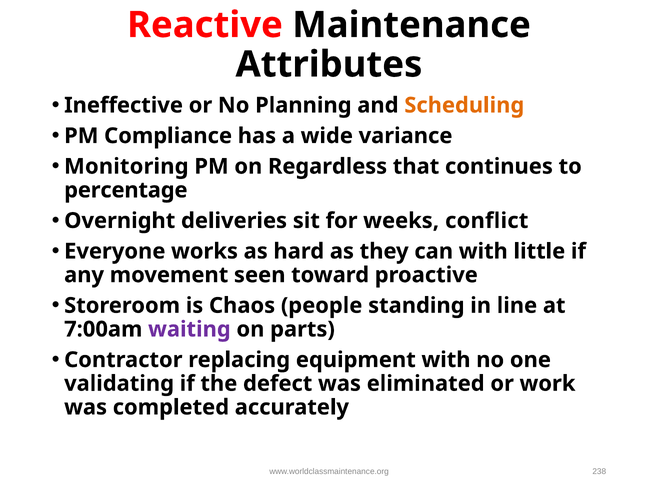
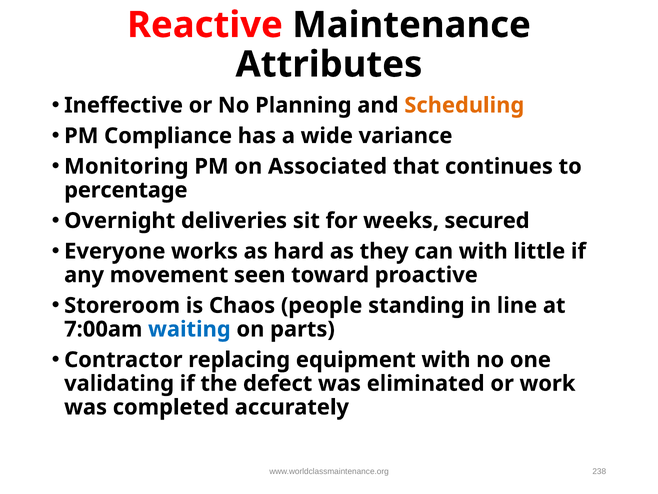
Regardless: Regardless -> Associated (328, 166)
conflict: conflict -> secured (487, 220)
waiting colour: purple -> blue (189, 329)
